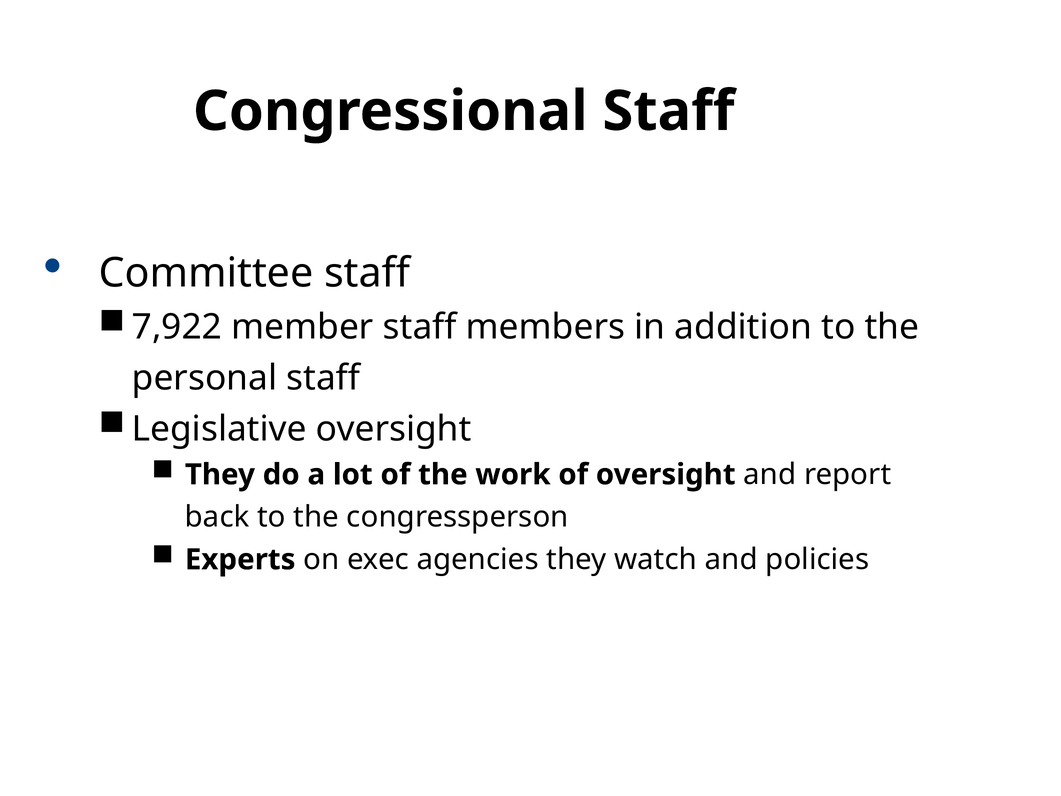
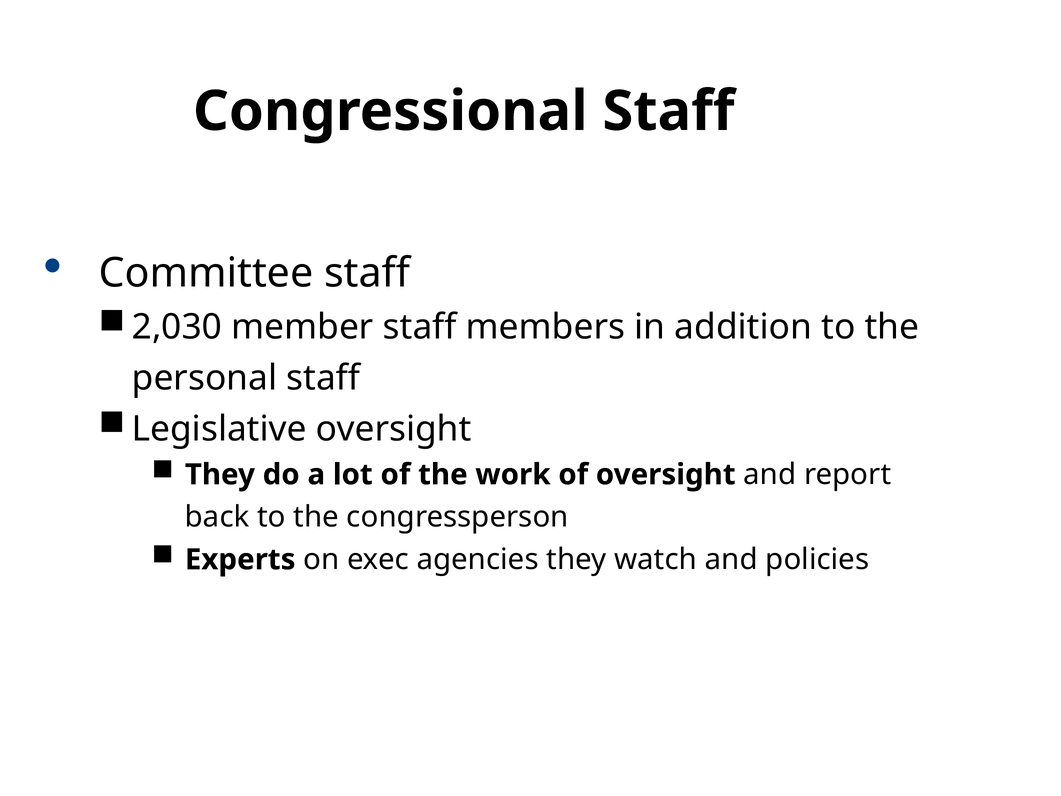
7,922: 7,922 -> 2,030 (177, 327)
